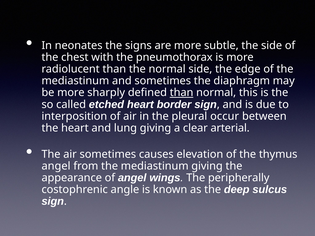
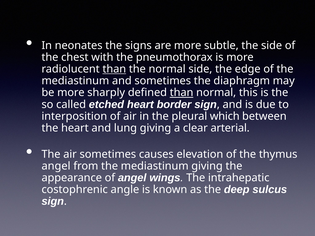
than underline: none -> present (114, 69)
occur: occur -> which (225, 116)
peripherally: peripherally -> intrahepatic (239, 178)
